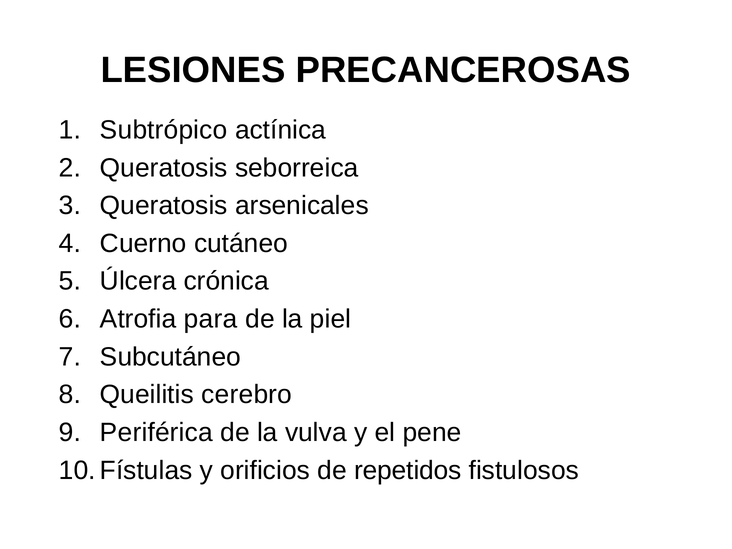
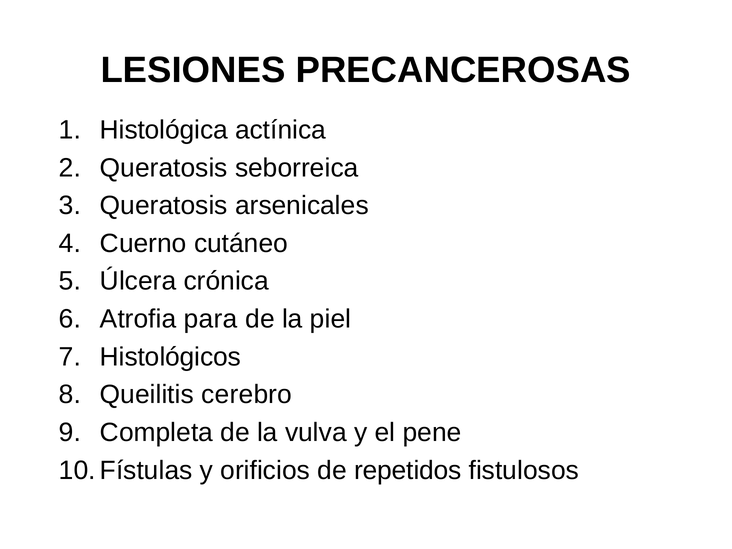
Subtrópico: Subtrópico -> Histológica (164, 130)
Subcutáneo: Subcutáneo -> Histológicos (171, 357)
Periférica: Periférica -> Completa (157, 432)
